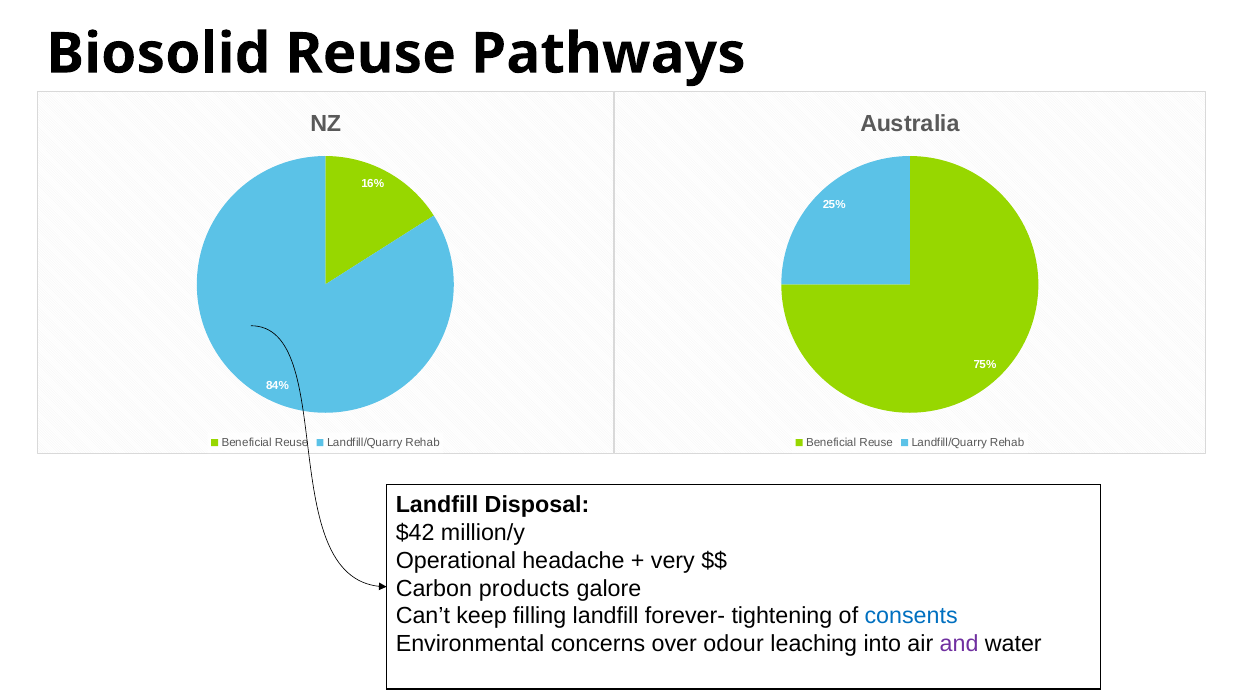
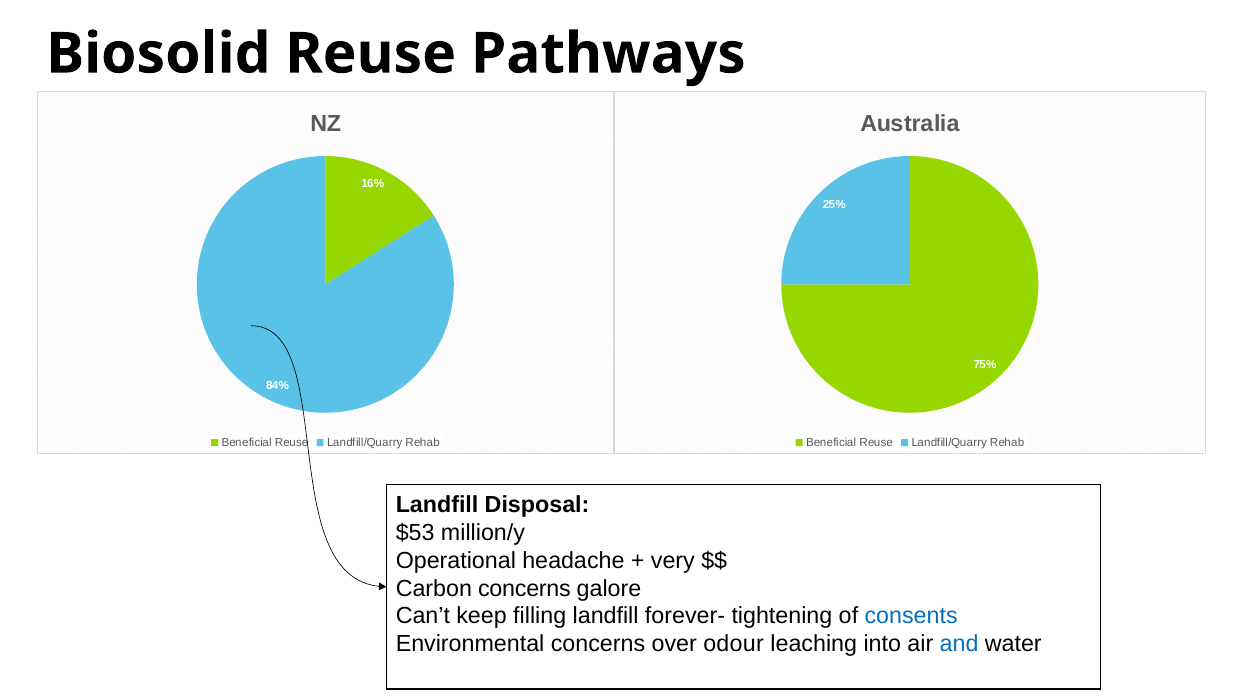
$42: $42 -> $53 (415, 533)
Carbon products: products -> concerns (524, 588)
and colour: purple -> blue (959, 644)
